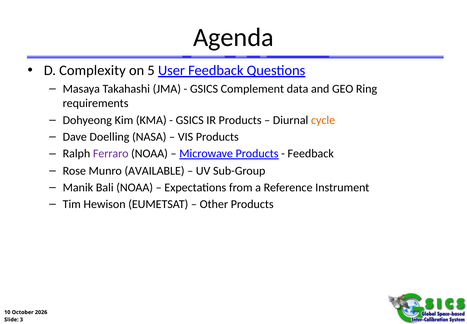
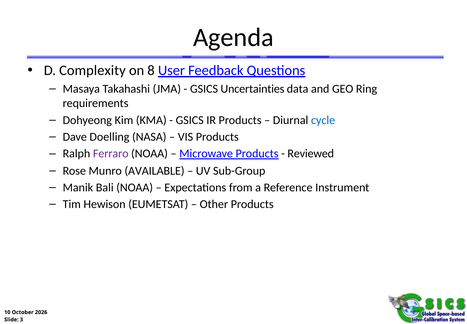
5: 5 -> 8 (151, 70)
Complement: Complement -> Uncertainties (252, 89)
cycle colour: orange -> blue (323, 120)
Feedback: Feedback -> Reviewed (311, 153)
